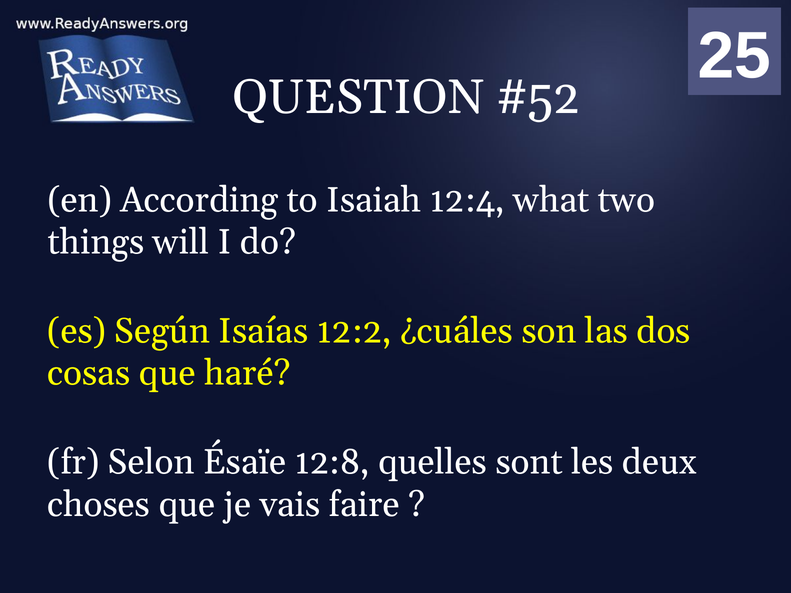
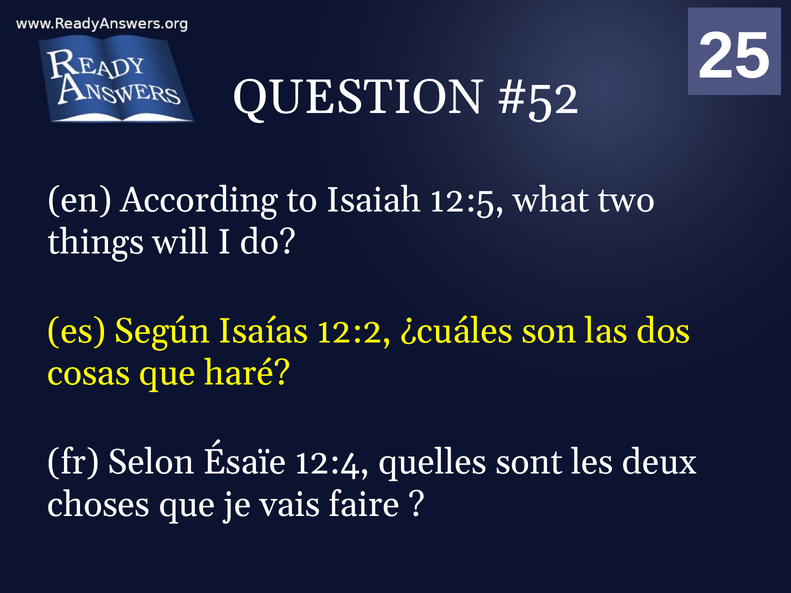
12:4: 12:4 -> 12:5 (467, 200)
12:8: 12:8 -> 12:4 (332, 462)
